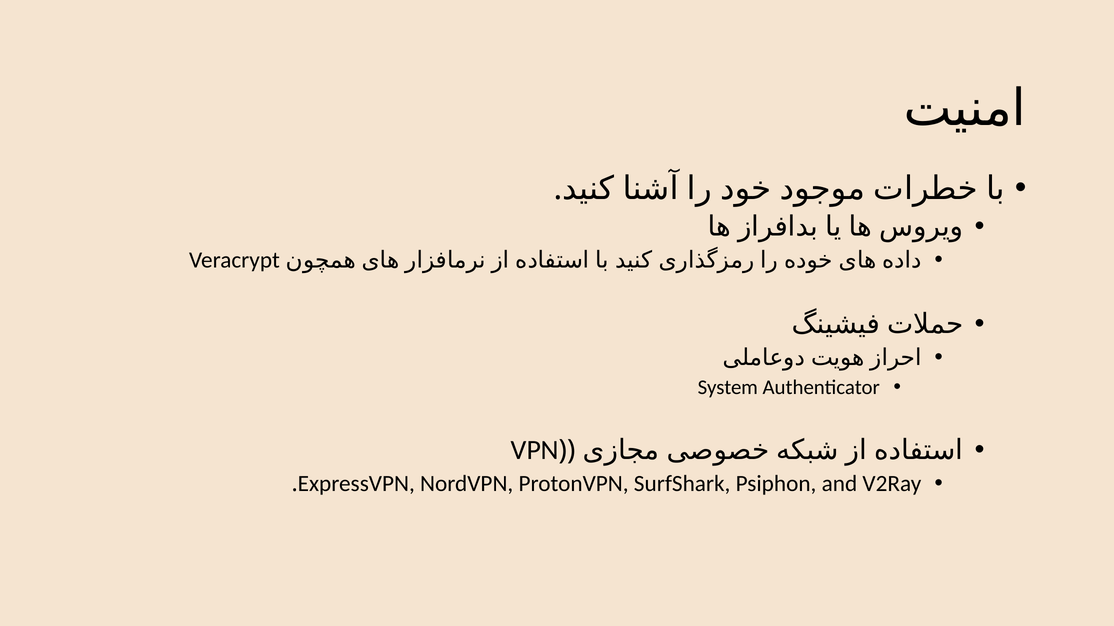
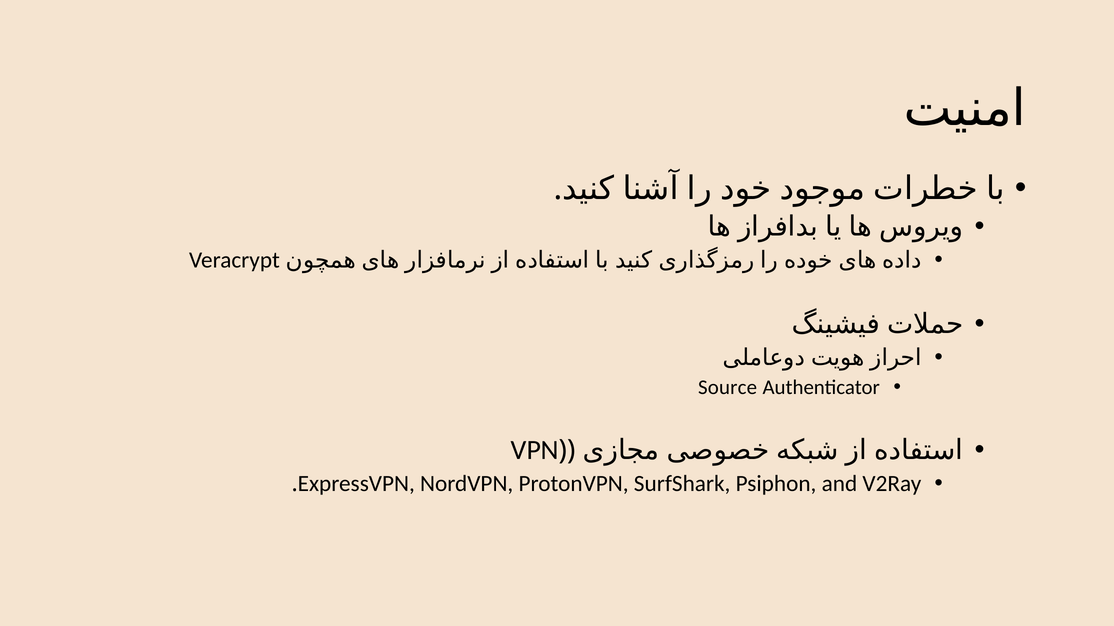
System: System -> Source (728, 388)
